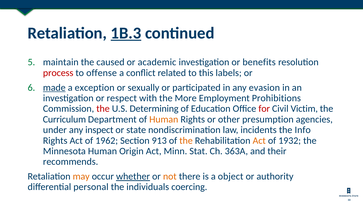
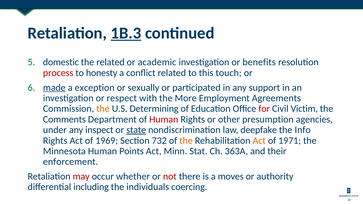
maintain: maintain -> domestic (61, 62)
the caused: caused -> related (110, 62)
offense: offense -> honesty (102, 73)
labels: labels -> touch (229, 73)
evasion: evasion -> support (264, 88)
Prohibitions: Prohibitions -> Agreements (276, 98)
the colour: red -> orange (103, 109)
Curriculum: Curriculum -> Comments (64, 119)
Human colour: orange -> red (164, 119)
state underline: none -> present (136, 130)
incidents: incidents -> deepfake (259, 130)
1962: 1962 -> 1969 (107, 141)
913: 913 -> 732 (159, 141)
1932: 1932 -> 1971 (290, 141)
Origin: Origin -> Points (131, 151)
recommends: recommends -> enforcement (71, 162)
may colour: orange -> red (81, 177)
whether underline: present -> none (133, 177)
not colour: orange -> red (170, 177)
object: object -> moves (231, 177)
personal: personal -> including (91, 187)
